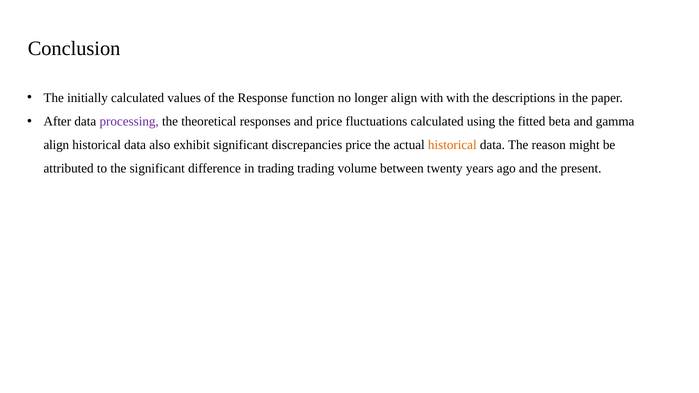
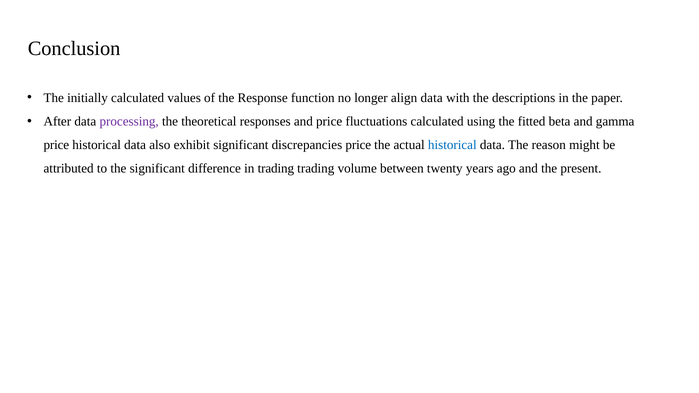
align with: with -> data (432, 98)
align: align -> price (56, 145)
historical colour: orange -> blue (452, 145)
